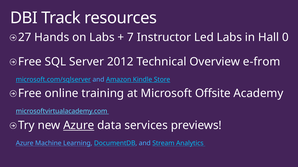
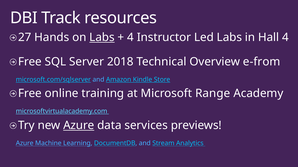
Labs underline: none -> present (102, 37)
7: 7 -> 4 (130, 37)
Hall 0: 0 -> 4 (285, 37)
2012: 2012 -> 2018 (120, 62)
Offsite: Offsite -> Range (213, 94)
